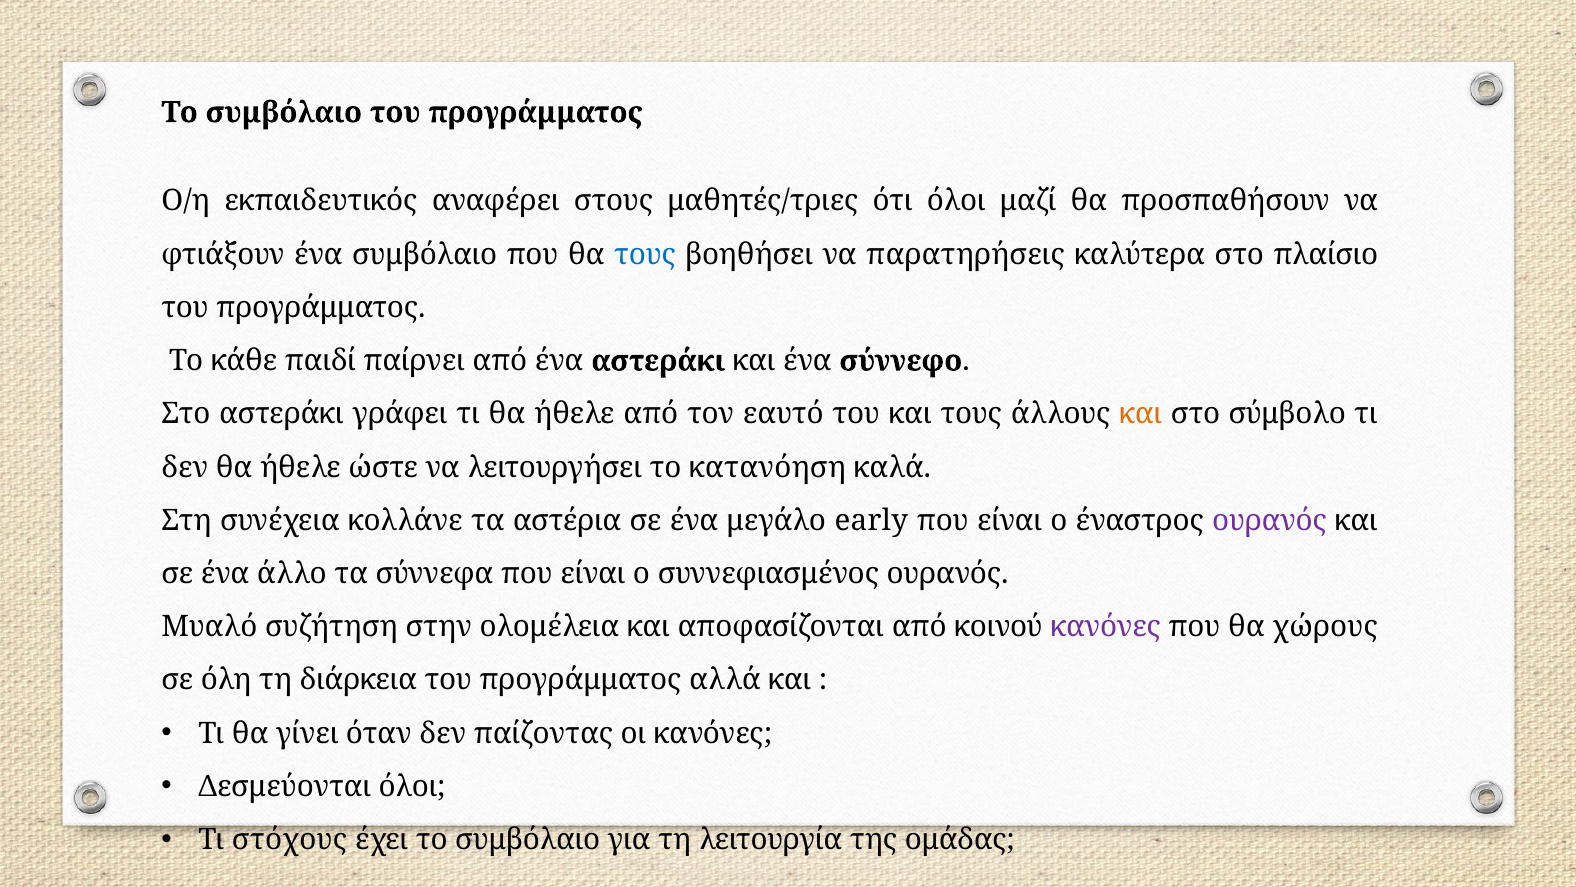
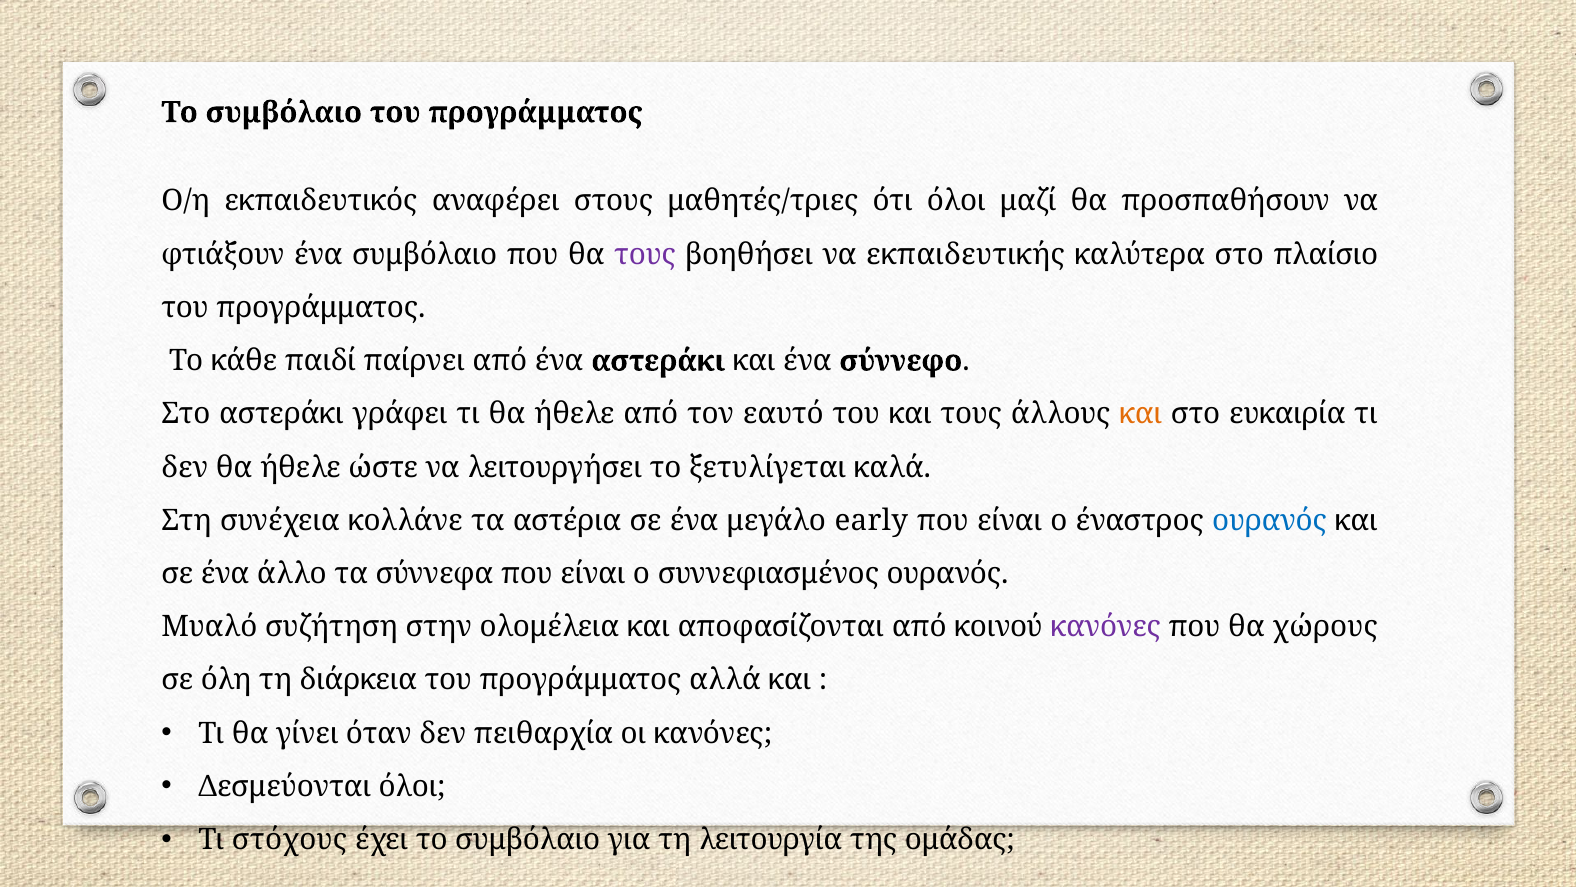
τους colour: blue -> purple (645, 254)
παρατηρήσεις: παρατηρήσεις -> εκπαιδευτικής (965, 254)
σύμβολο: σύμβολο -> ευκαιρία (1287, 414)
κατανόηση: κατανόηση -> ξετυλίγεται (768, 467)
ουρανός colour: purple -> blue (1270, 520)
παίζοντας: παίζοντας -> πειθαρχία (543, 733)
